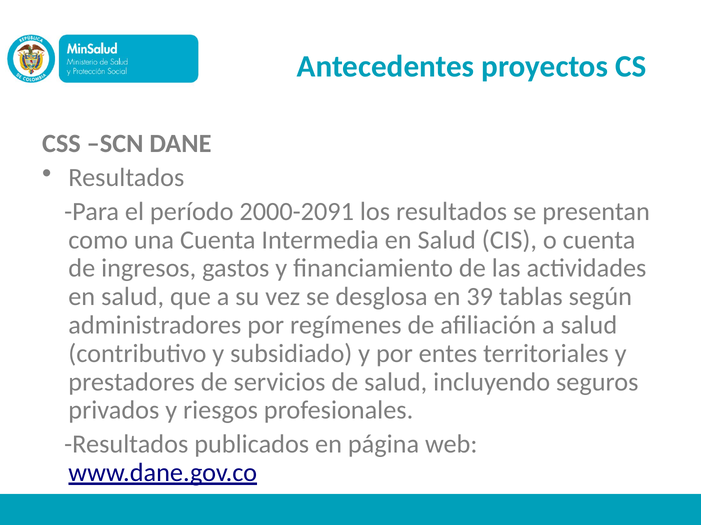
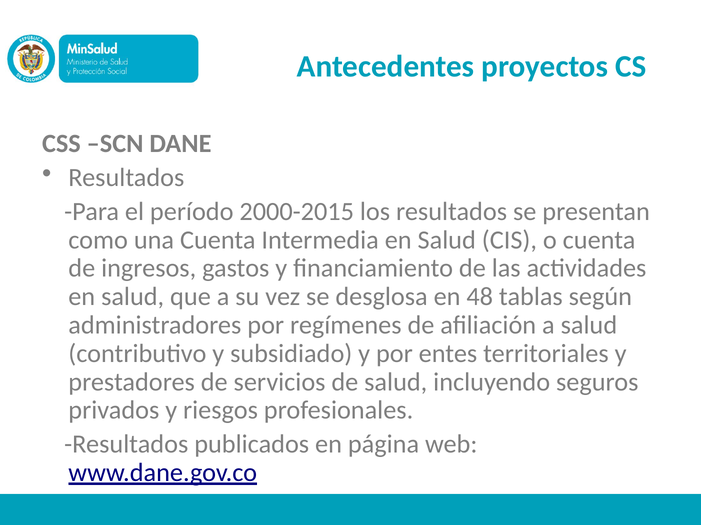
2000-2091: 2000-2091 -> 2000-2015 (297, 212)
39: 39 -> 48 (480, 297)
